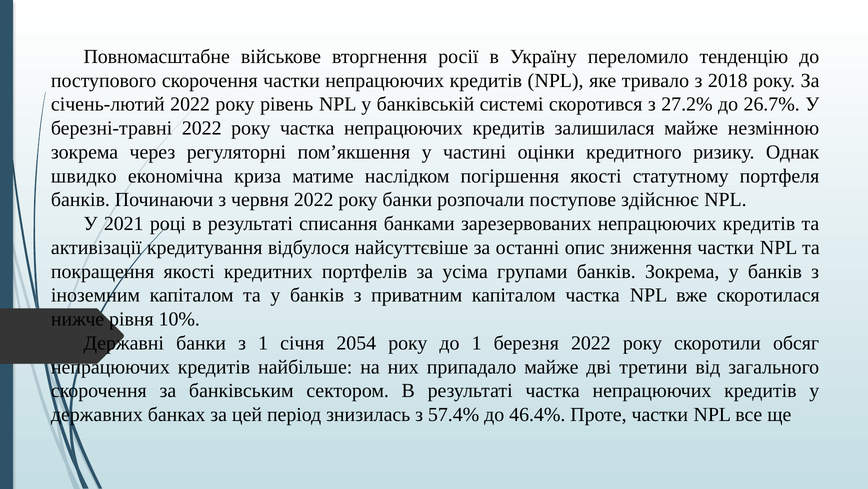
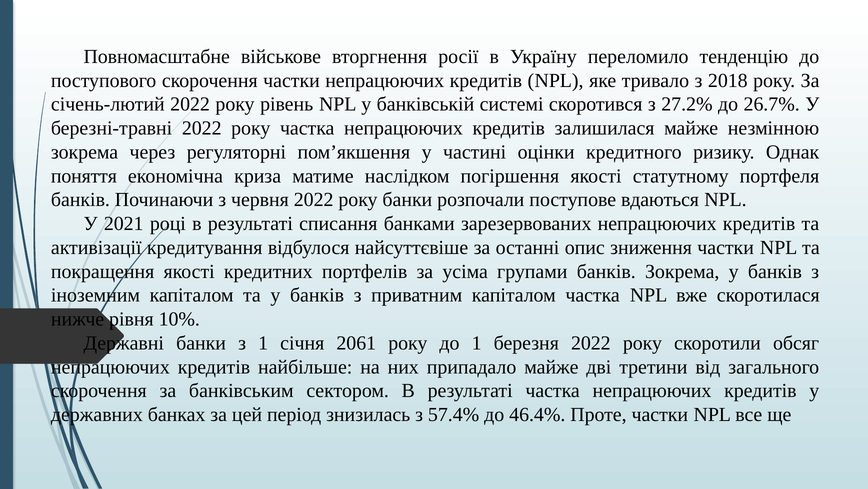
швидко: швидко -> поняття (84, 176)
здійснює: здійснює -> вдаються (660, 200)
2054: 2054 -> 2061 (356, 343)
